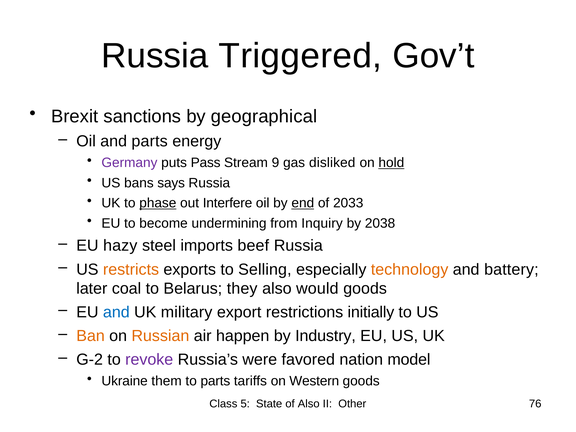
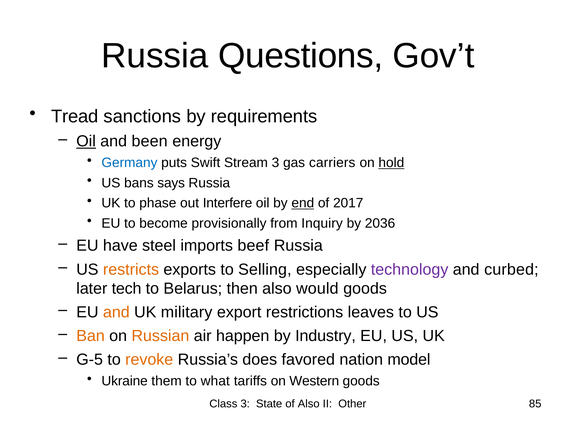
Triggered: Triggered -> Questions (301, 56)
Brexit: Brexit -> Tread (75, 116)
geographical: geographical -> requirements (264, 116)
Oil underline: none -> present (86, 141)
and parts: parts -> been (150, 141)
Germany colour: purple -> blue (129, 163)
Pass: Pass -> Swift (206, 163)
Stream 9: 9 -> 3 (276, 163)
disliked: disliked -> carriers (332, 163)
phase underline: present -> none (158, 203)
2033: 2033 -> 2017 (348, 203)
undermining: undermining -> provisionally (229, 223)
2038: 2038 -> 2036 (380, 223)
hazy: hazy -> have (120, 246)
technology colour: orange -> purple (410, 269)
battery: battery -> curbed (511, 269)
coal: coal -> tech (127, 289)
they: they -> then (242, 289)
and colour: blue -> orange (116, 312)
initially: initially -> leaves (371, 312)
G-2: G-2 -> G-5 (90, 360)
revoke colour: purple -> orange (149, 360)
were: were -> does (260, 360)
to parts: parts -> what (215, 381)
Class 5: 5 -> 3 (245, 404)
76: 76 -> 85 (535, 404)
